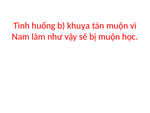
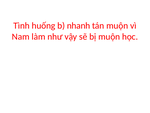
khuya: khuya -> nhanh (79, 26)
